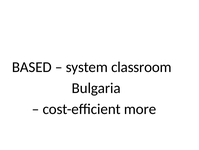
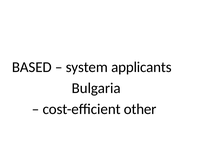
classroom: classroom -> applicants (141, 67)
more: more -> other (140, 109)
